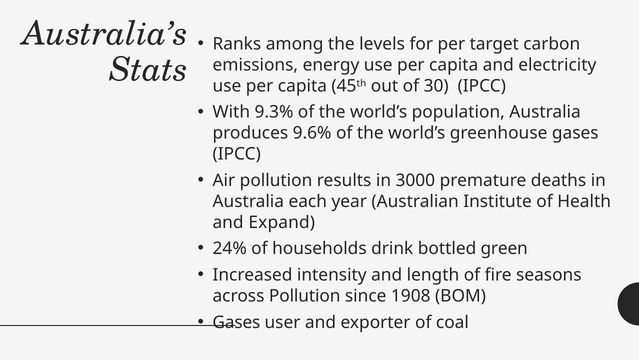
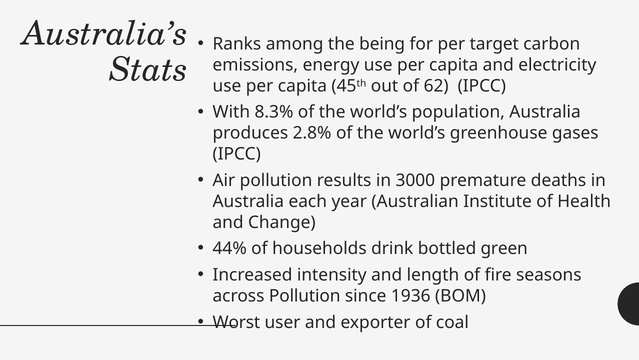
levels: levels -> being (382, 44)
30: 30 -> 62 (436, 86)
9.3%: 9.3% -> 8.3% (274, 112)
9.6%: 9.6% -> 2.8% (312, 133)
Expand: Expand -> Change (282, 222)
24%: 24% -> 44% (230, 248)
1908: 1908 -> 1936 (411, 296)
Gases: Gases -> Worst (236, 322)
